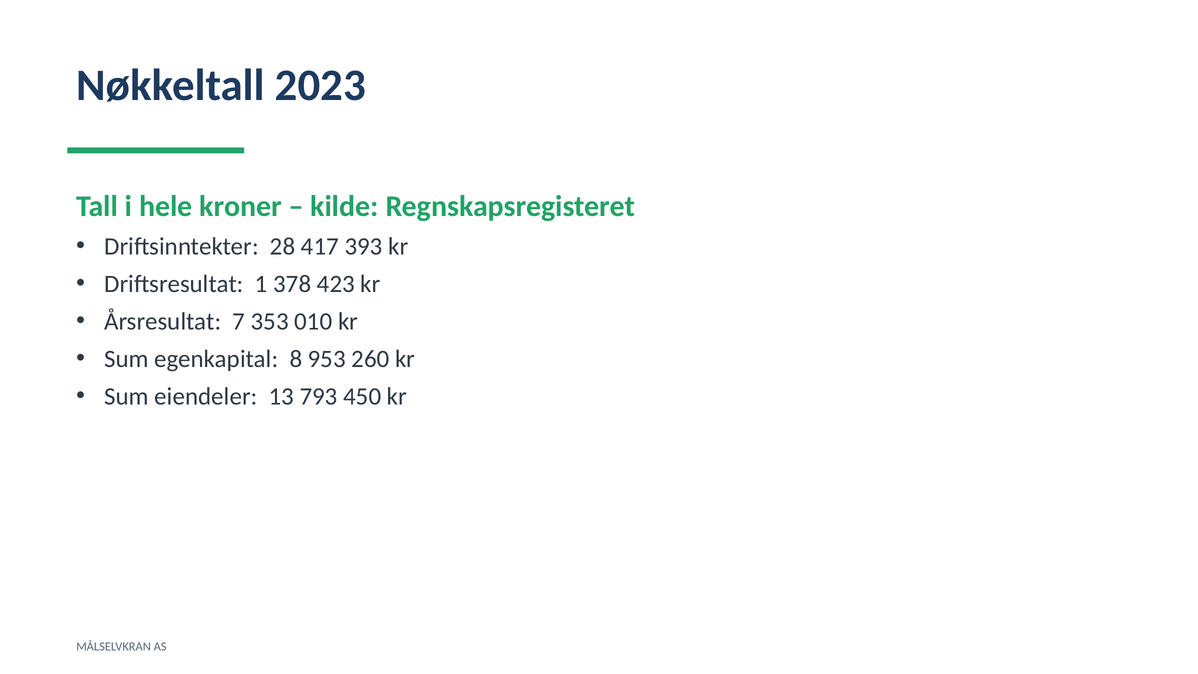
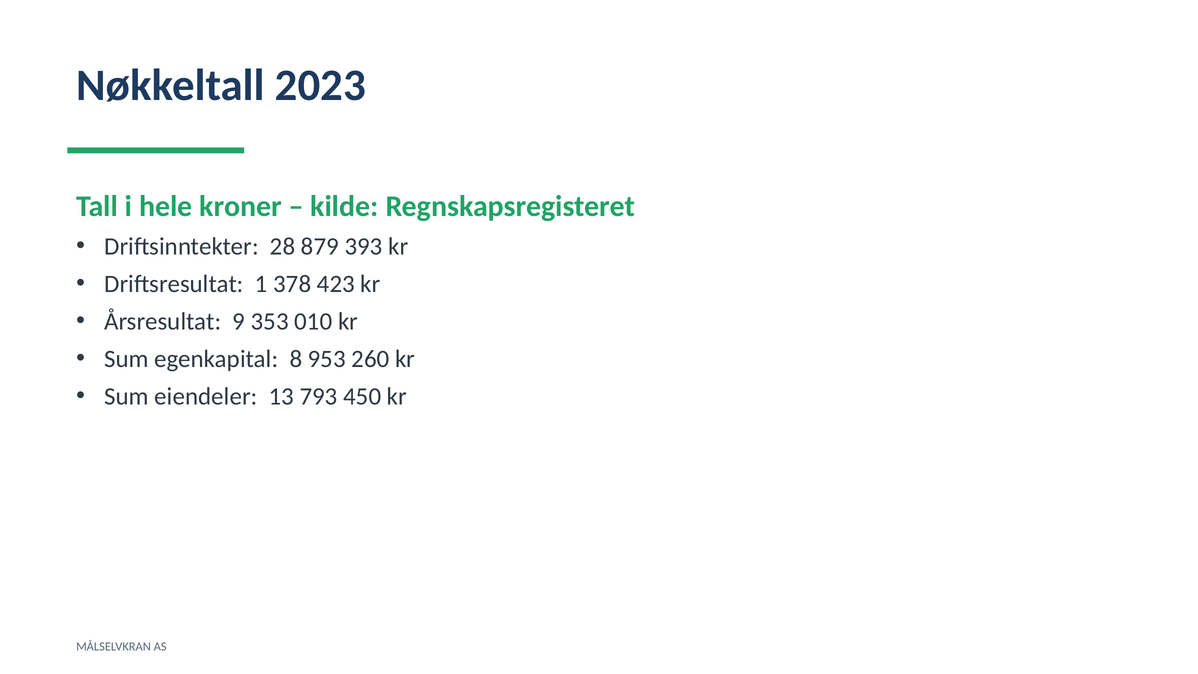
417: 417 -> 879 (320, 246)
7: 7 -> 9 (239, 321)
